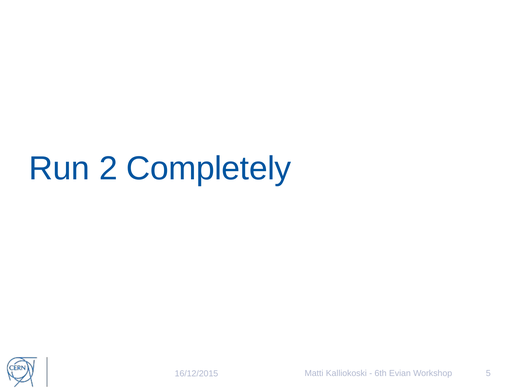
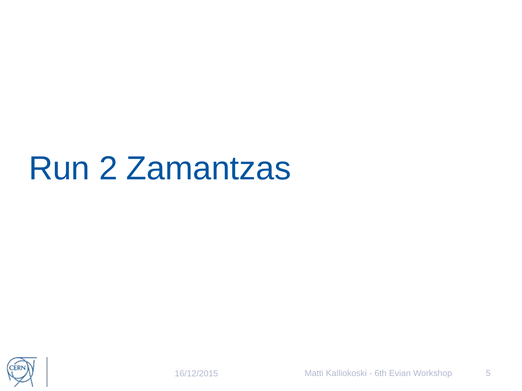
Completely: Completely -> Zamantzas (209, 169)
